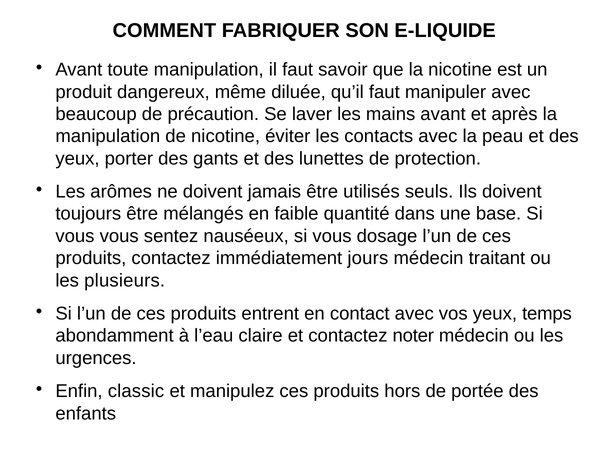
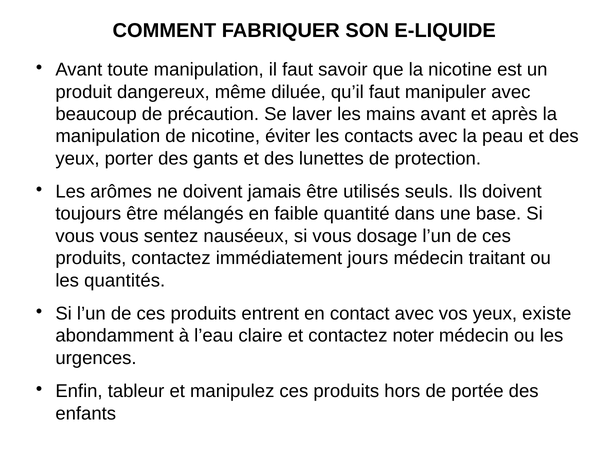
plusieurs: plusieurs -> quantités (125, 280)
temps: temps -> existe (547, 314)
classic: classic -> tableur (136, 391)
